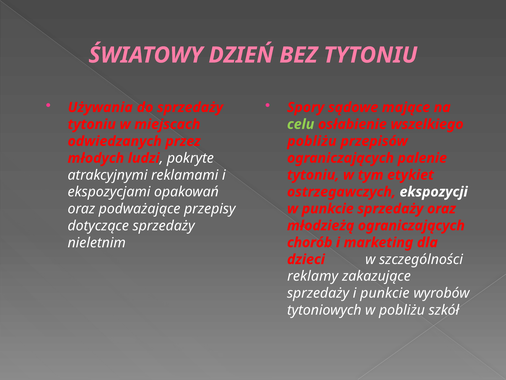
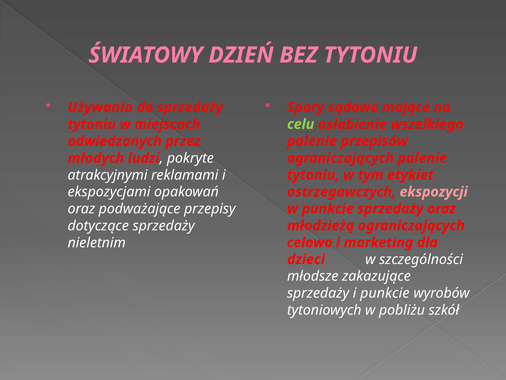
pobliżu: pobliżu -> palenie (312, 141)
ekspozycji colour: white -> pink (434, 192)
chorób: chorób -> celowo (310, 242)
reklamy: reklamy -> młodsze (313, 276)
